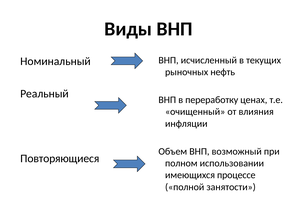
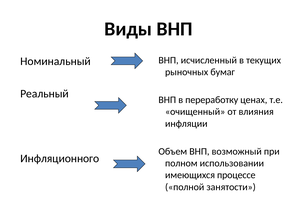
нефть: нефть -> бумаг (223, 72)
Повторяющиеся: Повторяющиеся -> Инфляционного (60, 158)
